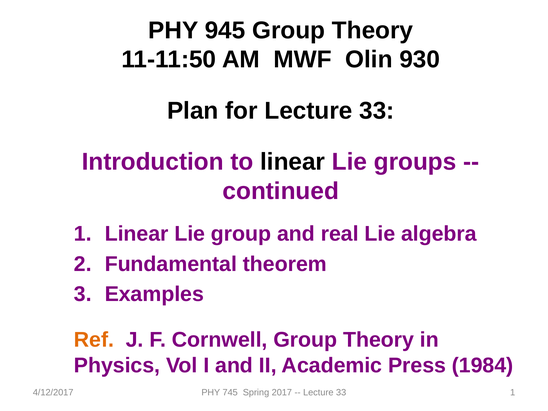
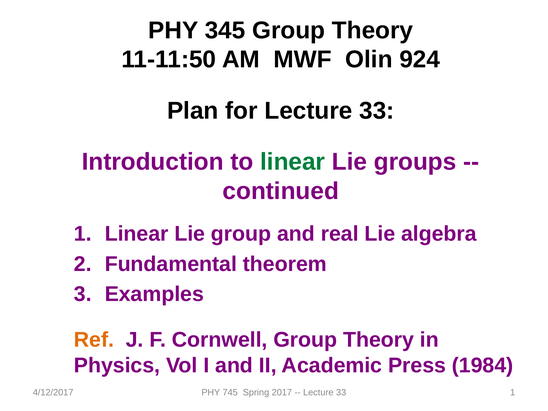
945: 945 -> 345 (225, 30)
930: 930 -> 924 (420, 60)
linear colour: black -> green (293, 162)
